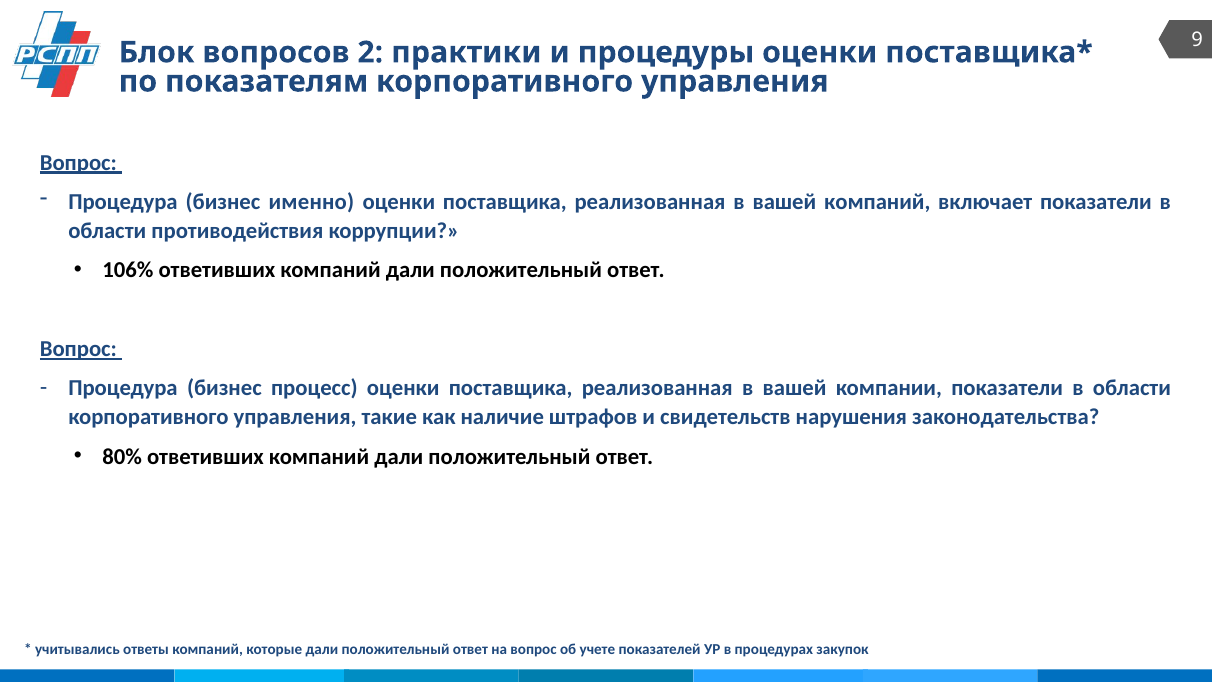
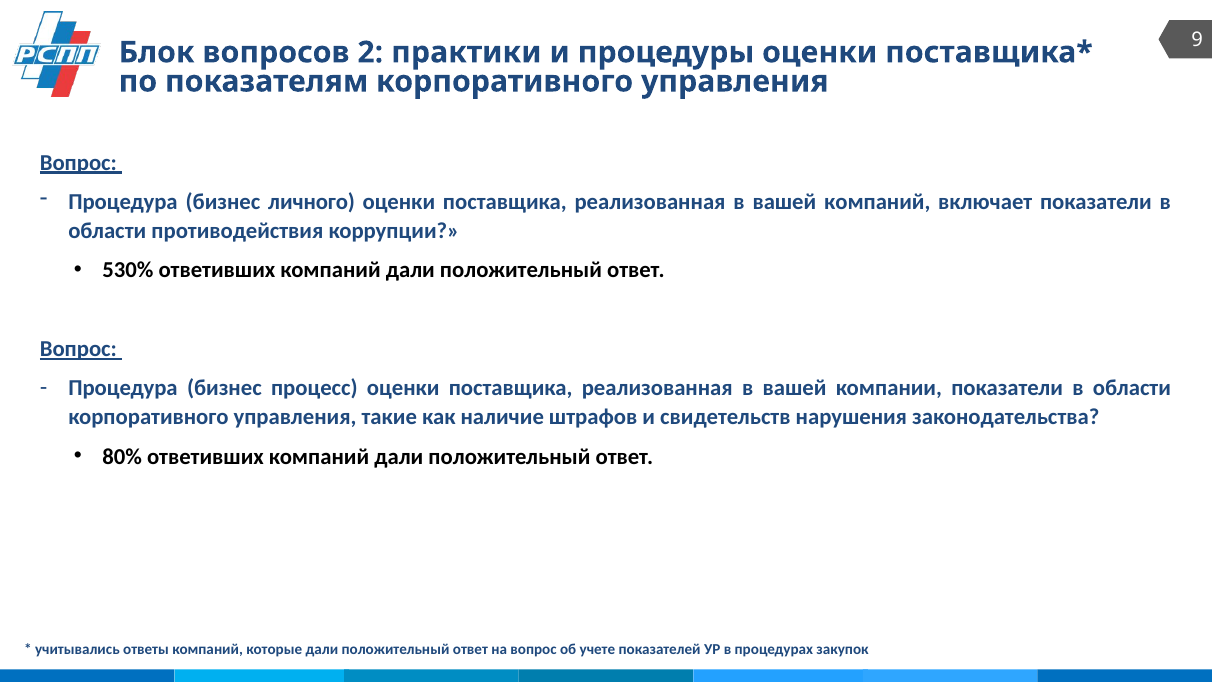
именно: именно -> личного (312, 202)
106%: 106% -> 530% (128, 270)
